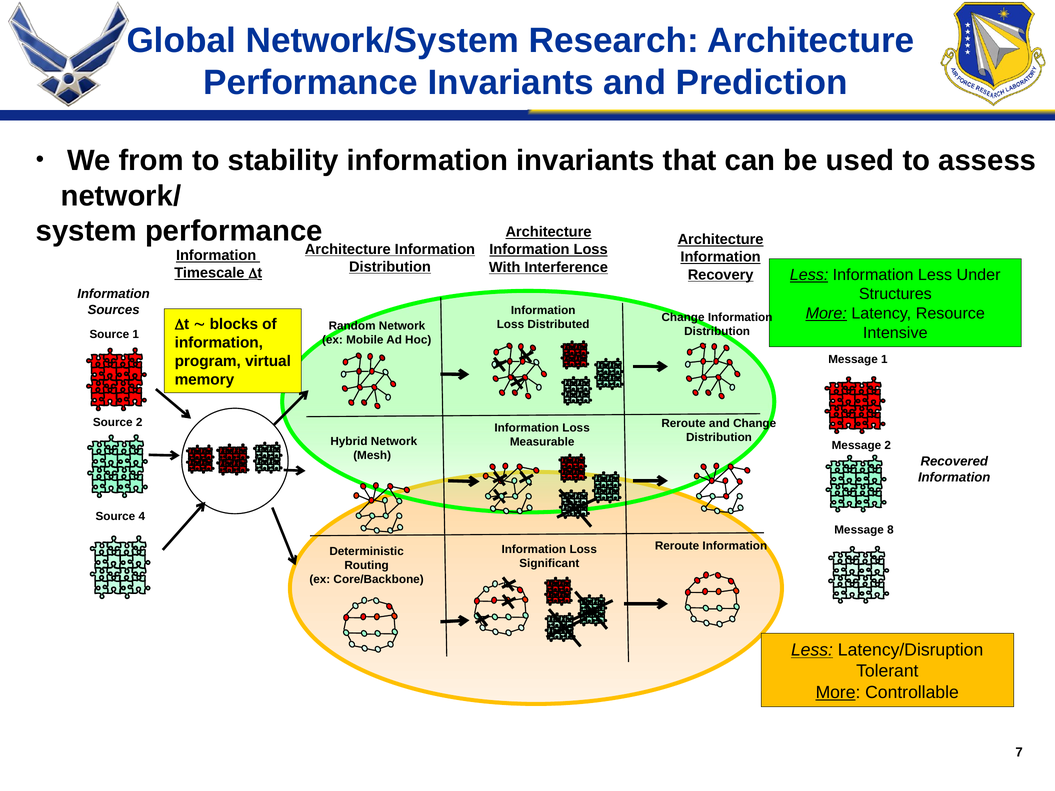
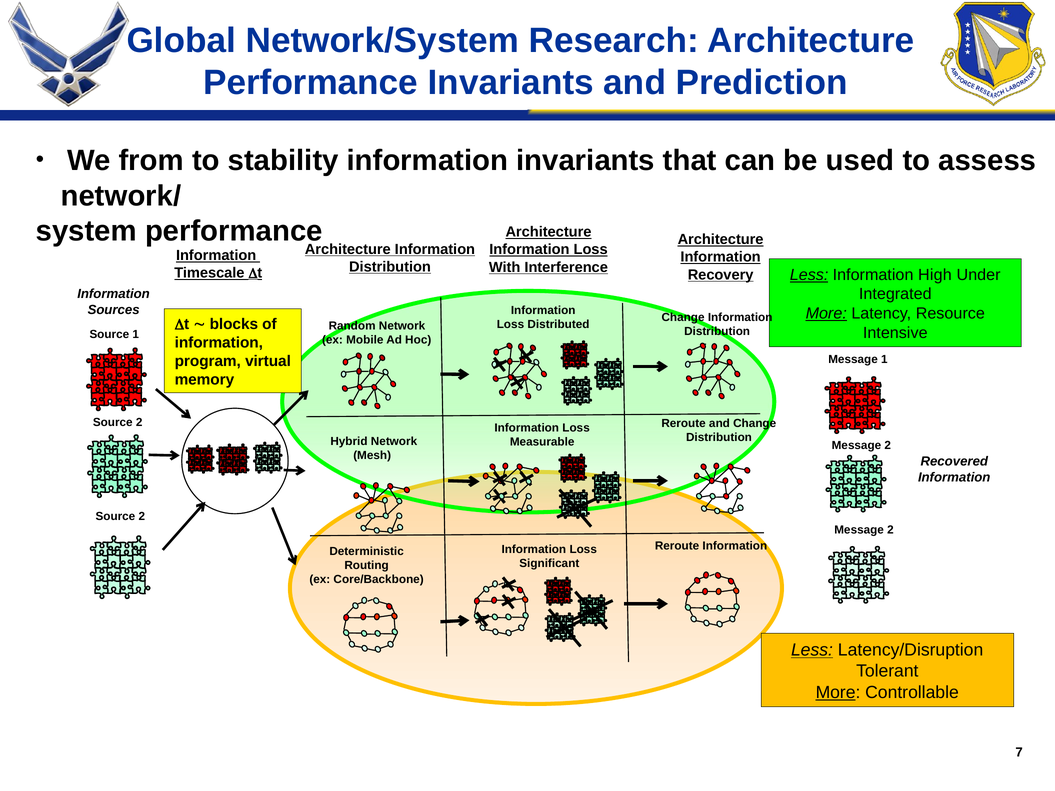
Information Less: Less -> High (935, 275)
Structures: Structures -> Integrated (895, 294)
4: 4 -> 2 (142, 516)
8: 8 -> 2 (890, 530)
